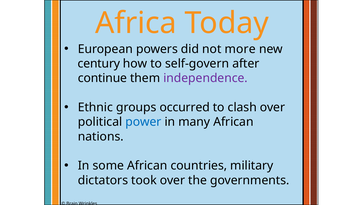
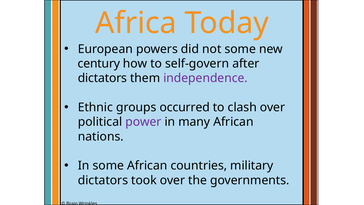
not more: more -> some (240, 49)
continue: continue -> dictators (102, 78)
power colour: blue -> purple (143, 122)
